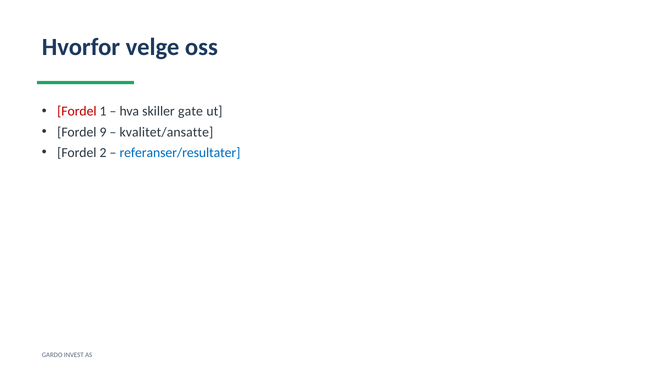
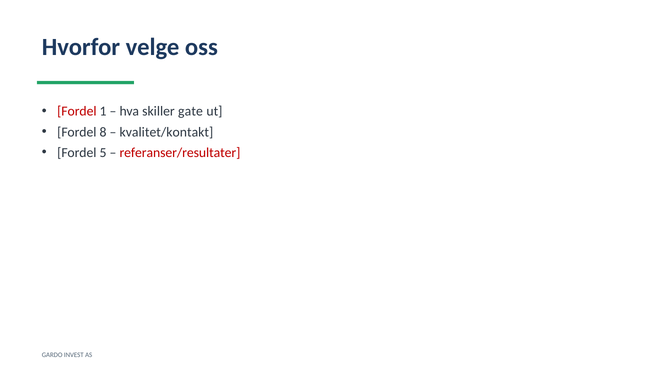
9: 9 -> 8 (103, 132)
kvalitet/ansatte: kvalitet/ansatte -> kvalitet/kontakt (166, 132)
2: 2 -> 5 (103, 152)
referanser/resultater colour: blue -> red (180, 152)
